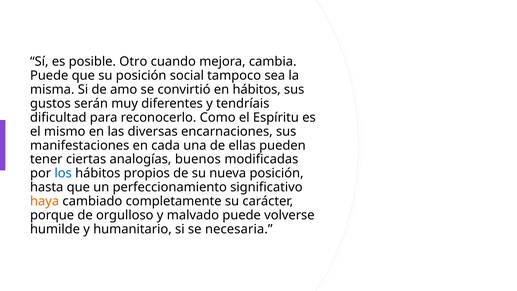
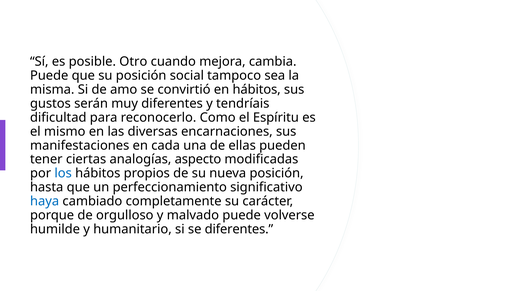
buenos: buenos -> aspecto (198, 159)
haya colour: orange -> blue (45, 201)
se necesaria: necesaria -> diferentes (239, 229)
